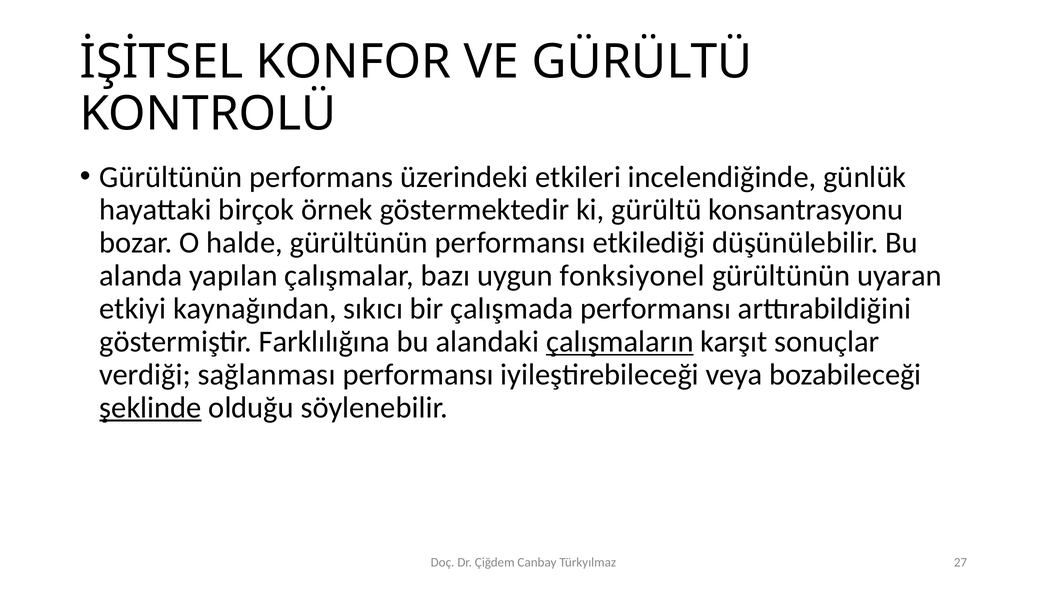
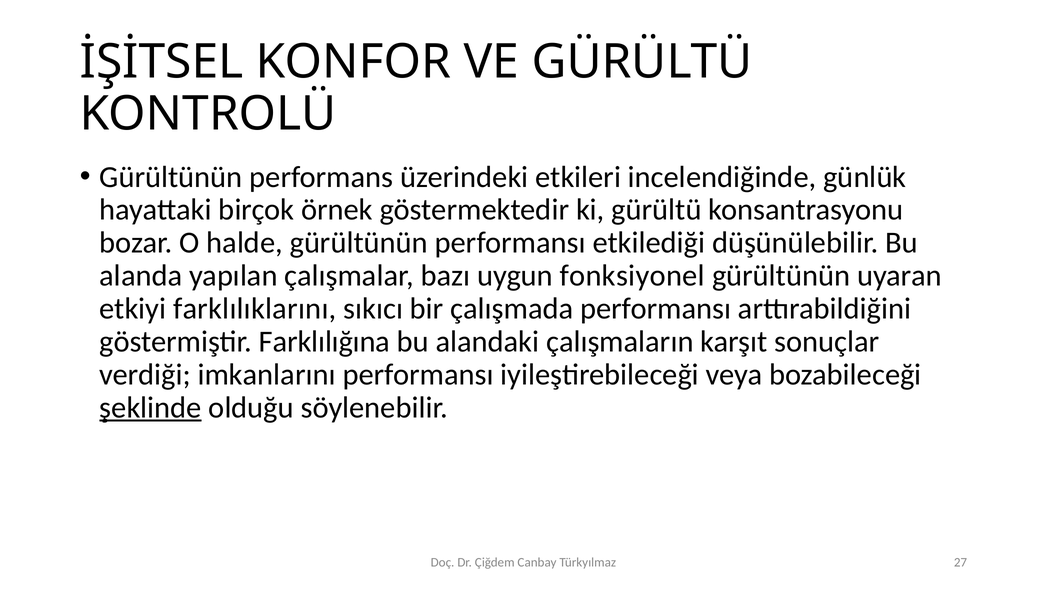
kaynağından: kaynağından -> farklılıklarını (255, 309)
çalışmaların underline: present -> none (620, 342)
sağlanması: sağlanması -> imkanlarını (267, 375)
